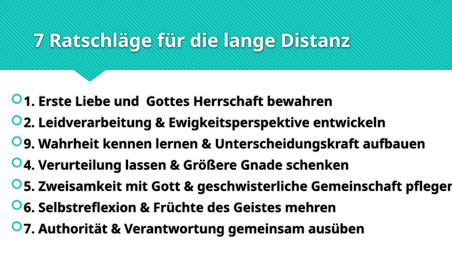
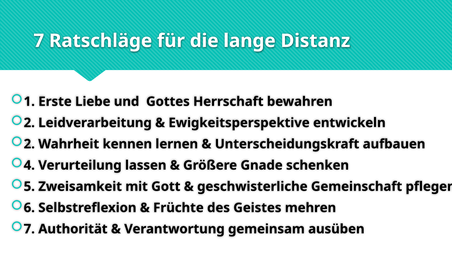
9: 9 -> 2 (29, 144)
